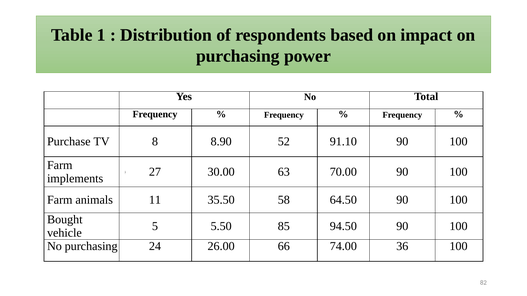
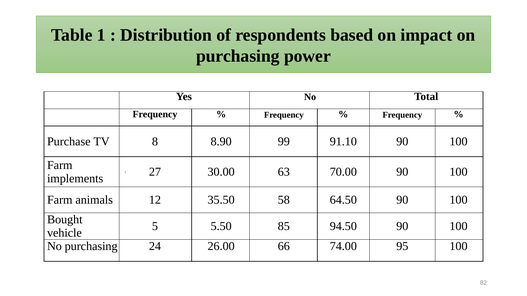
52: 52 -> 99 (284, 142)
11: 11 -> 12 (155, 200)
36: 36 -> 95 (402, 246)
